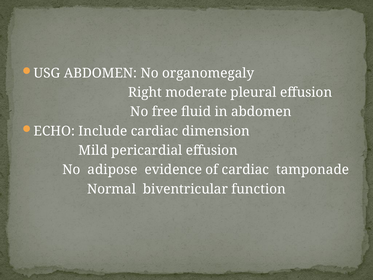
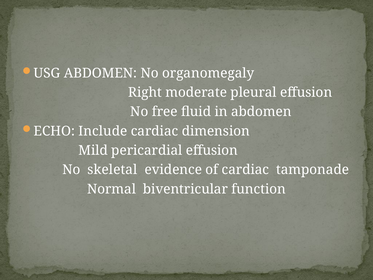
adipose: adipose -> skeletal (112, 170)
